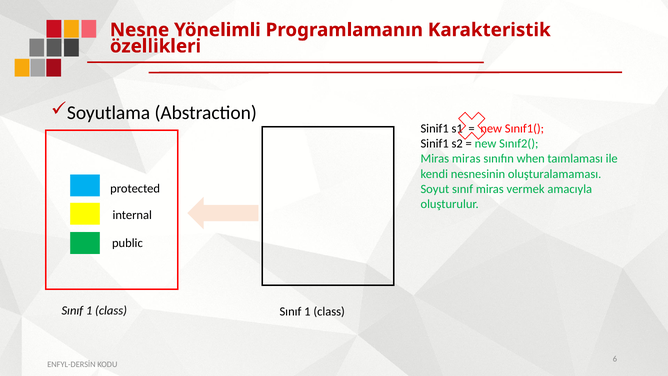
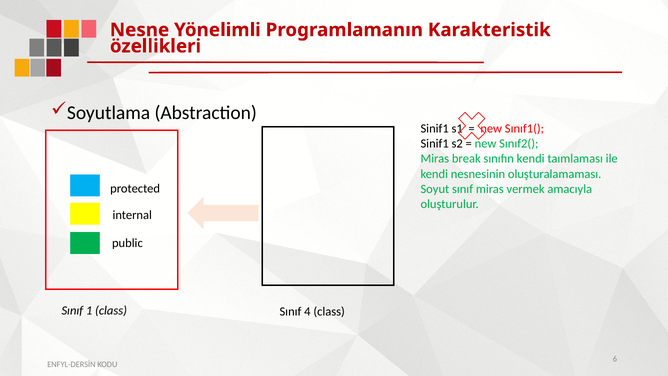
Miras miras: miras -> break (466, 159)
sınıfın when: when -> kendi (531, 159)
class Sınıf 1: 1 -> 4 (307, 311)
